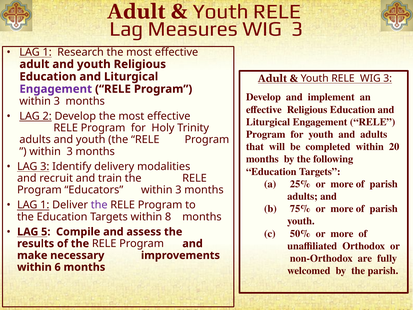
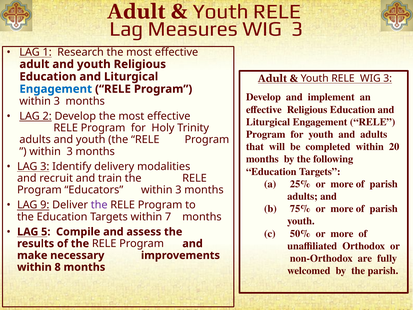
Engagement colour: purple -> blue (56, 89)
1: 1 -> 9 (45, 205)
8: 8 -> 7 (168, 217)
6: 6 -> 8 (58, 267)
